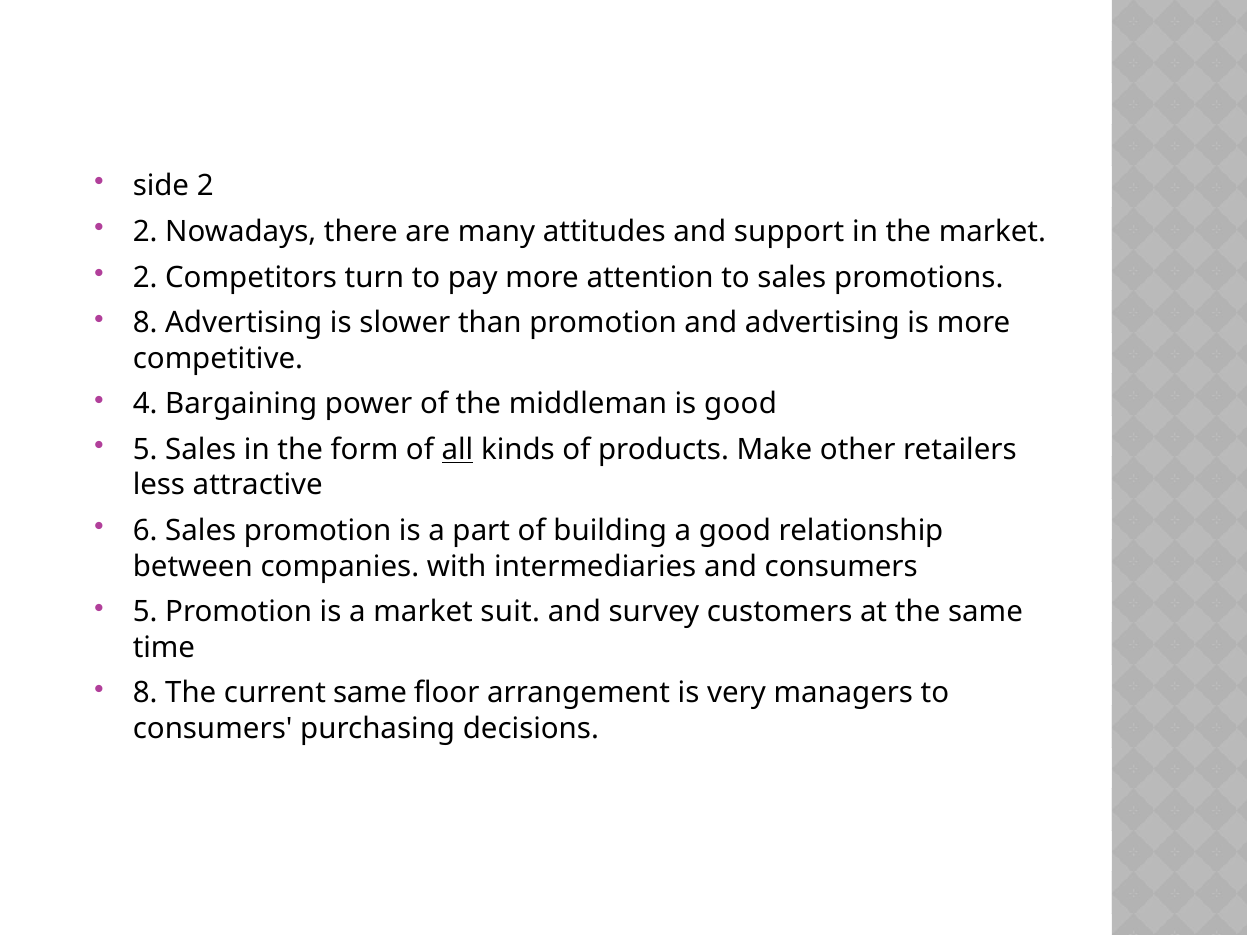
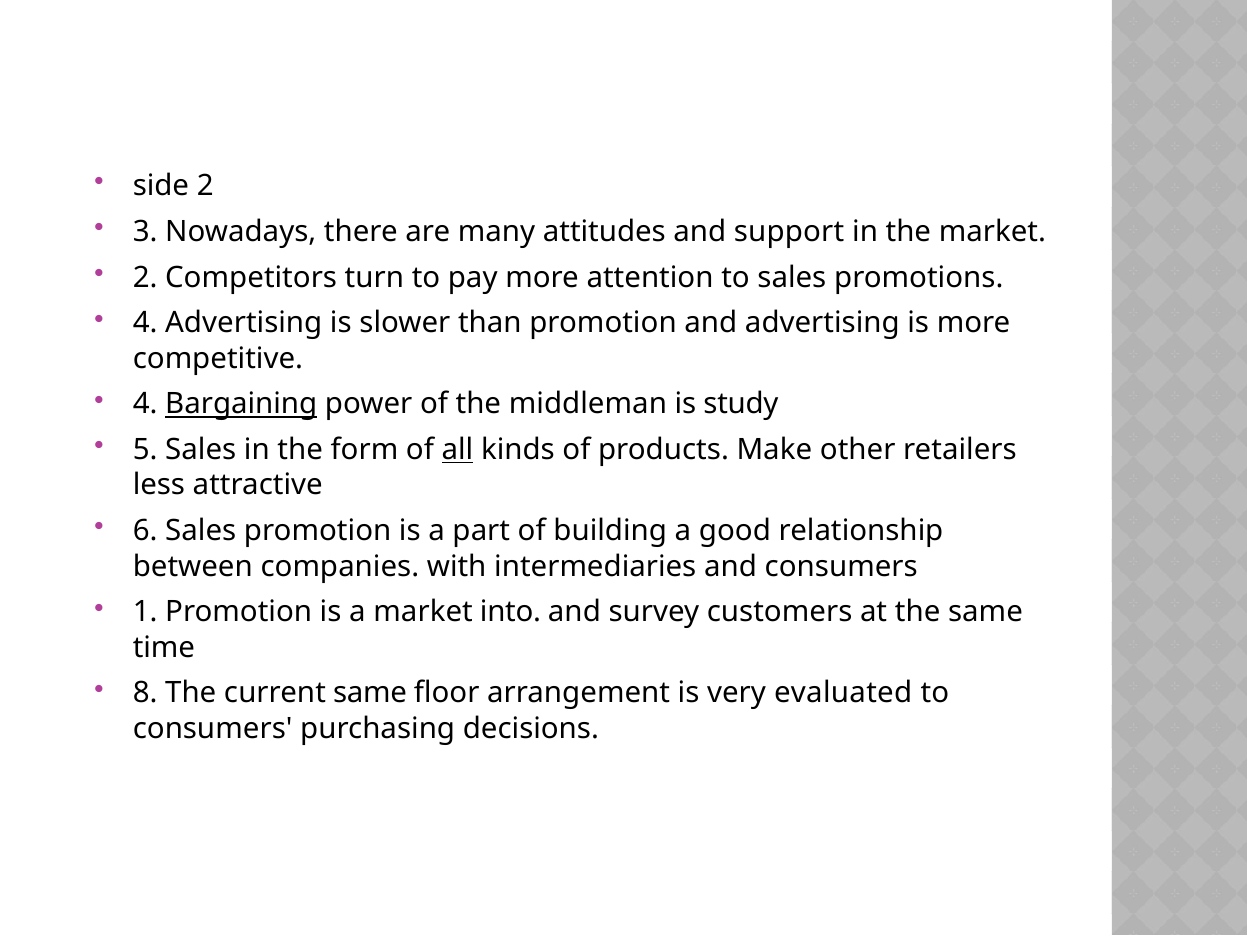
2: 2 -> 3 (145, 232)
8: 8 -> 4 (145, 323)
Bargaining underline: none -> present (241, 404)
is good: good -> study (741, 404)
5: 5 -> 1 (145, 612)
suit: suit -> into (510, 612)
managers: managers -> evaluated (843, 693)
